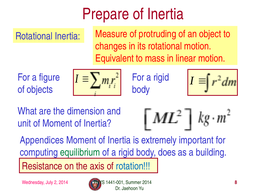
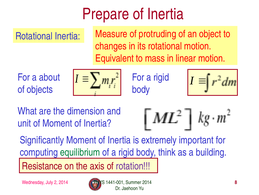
figure: figure -> about (49, 77)
Appendices: Appendices -> Significantly (42, 140)
does: does -> think (167, 152)
rotation colour: blue -> purple (133, 166)
